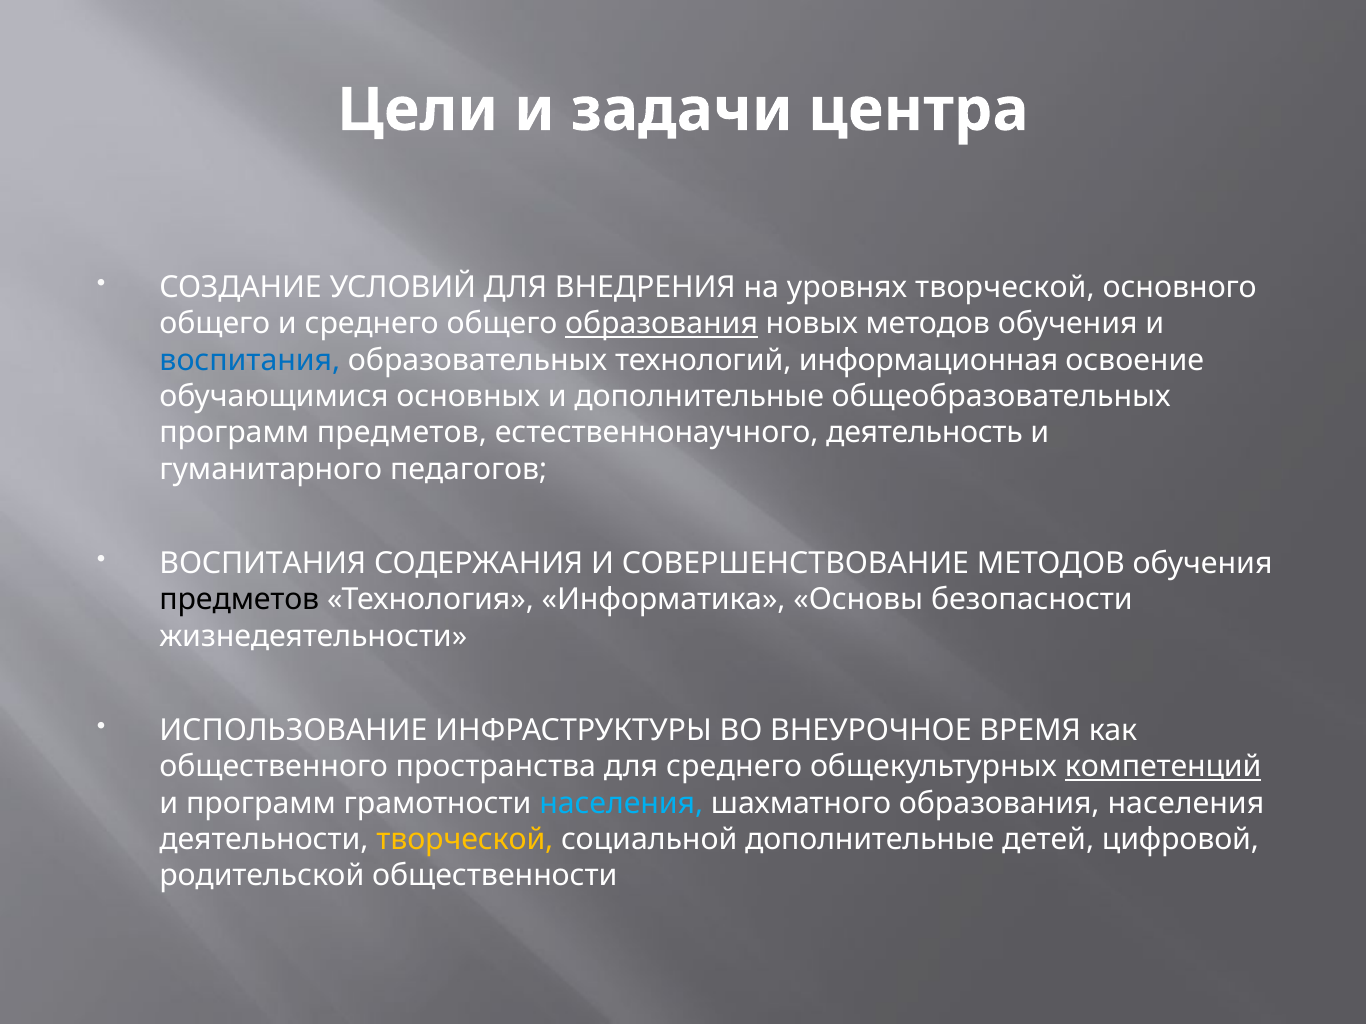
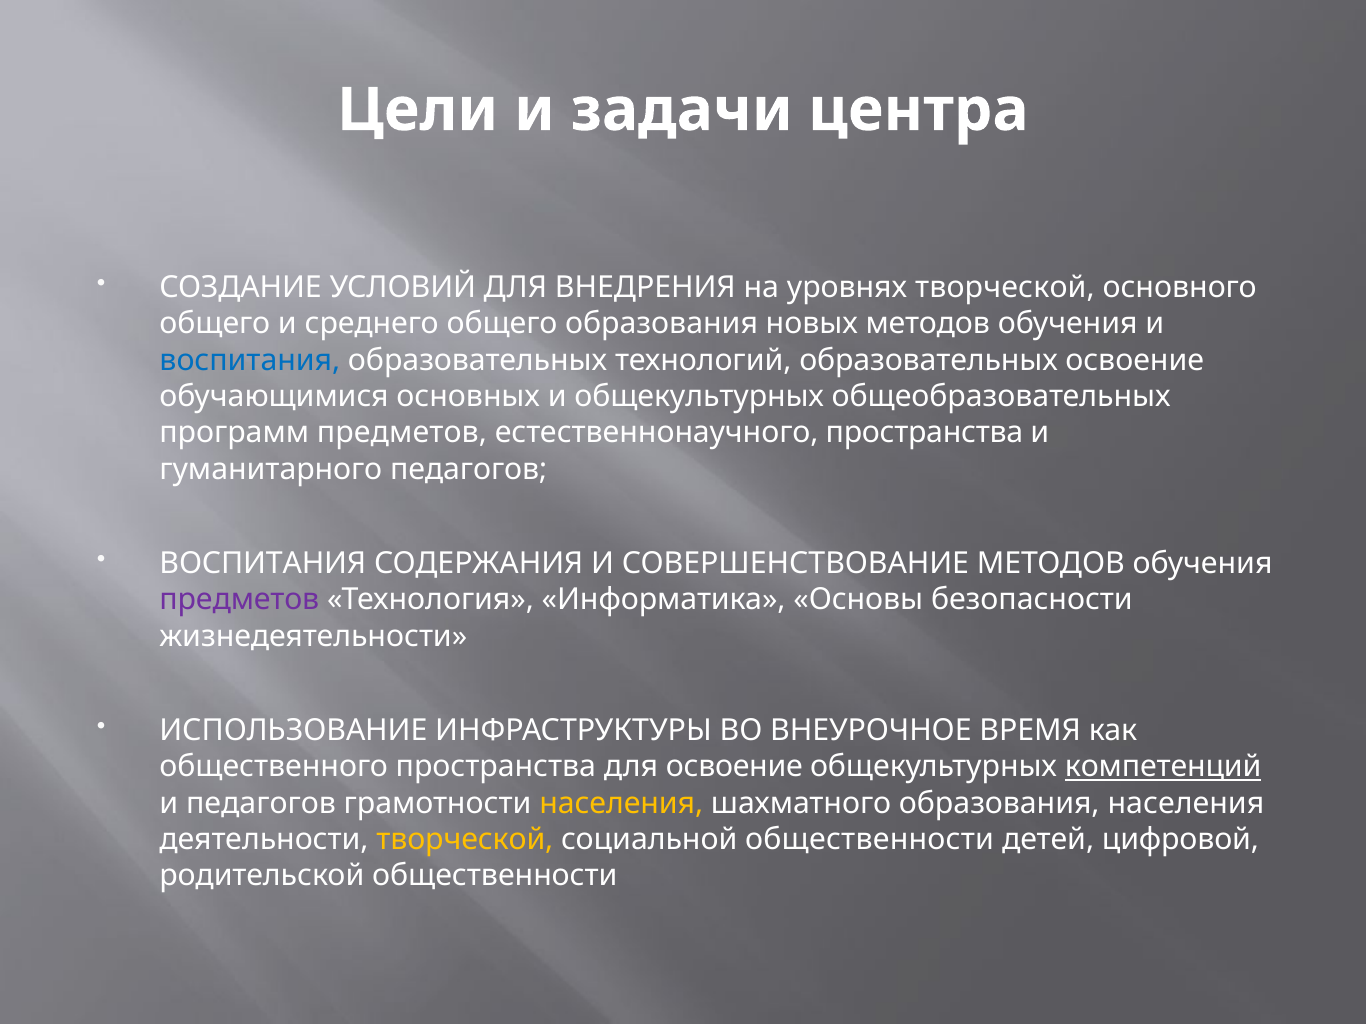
образования underline: present -> none (662, 324)
технологий информационная: информационная -> образовательных (929, 360)
и дополнительные: дополнительные -> общекультурных (699, 397)
естественнонаучного деятельность: деятельность -> пространства (924, 433)
предметов colour: black -> purple (239, 600)
для среднего: среднего -> освоение (734, 767)
и программ: программ -> педагогов (261, 803)
населения colour: light blue -> yellow (621, 803)
социальной дополнительные: дополнительные -> общественности (870, 840)
